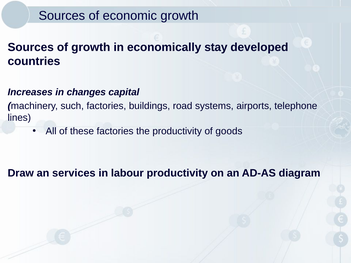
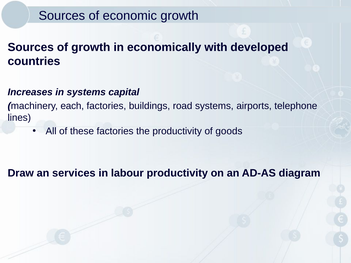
stay: stay -> with (216, 47)
in changes: changes -> systems (86, 92)
such: such -> each (72, 106)
